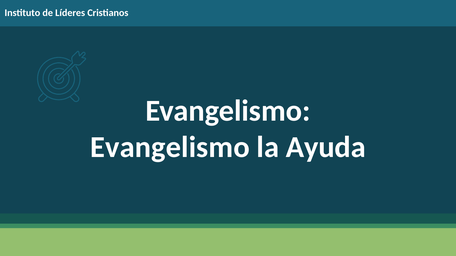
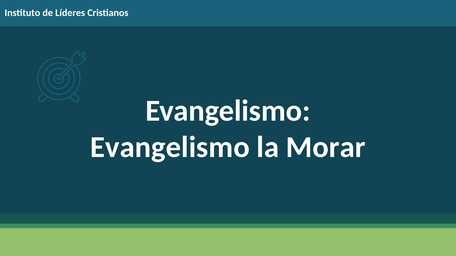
Ayuda: Ayuda -> Morar (326, 147)
